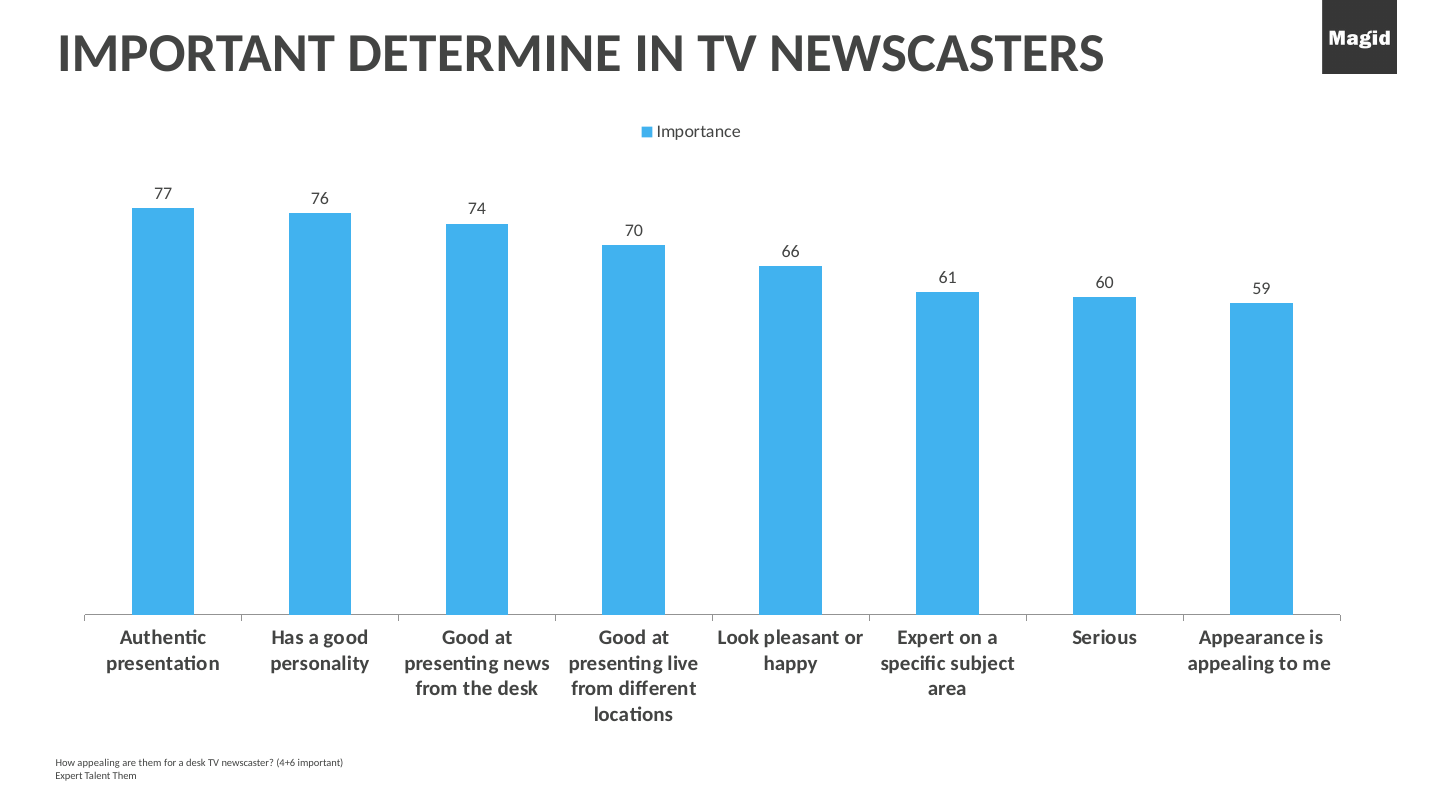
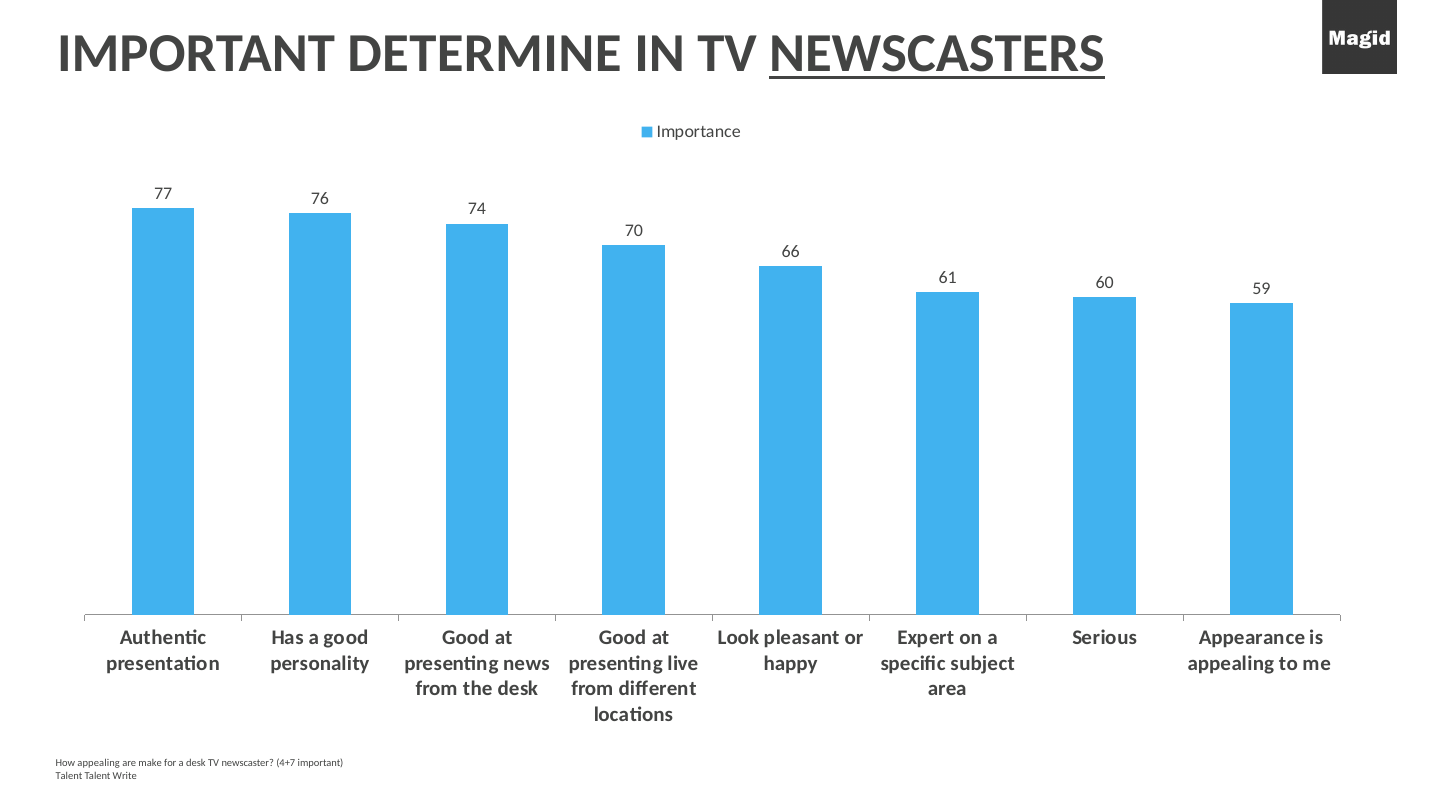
NEWSCASTERS underline: none -> present (937, 54)
are them: them -> make (150, 763)
4+6: 4+6 -> 4+7 (286, 763)
Expert: Expert -> Talent (69, 775)
Talent Them: Them -> Write (125, 775)
